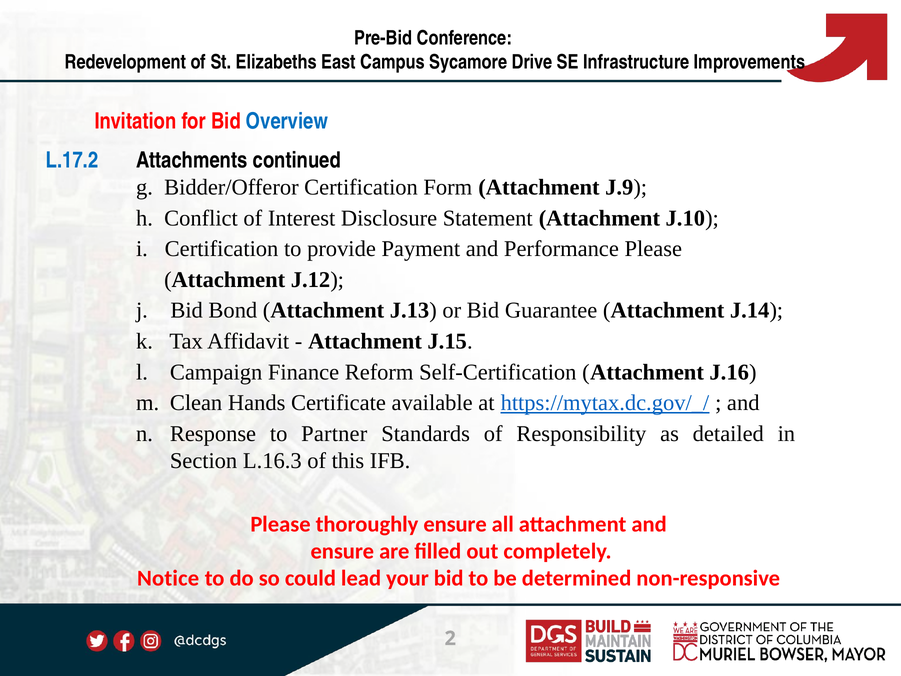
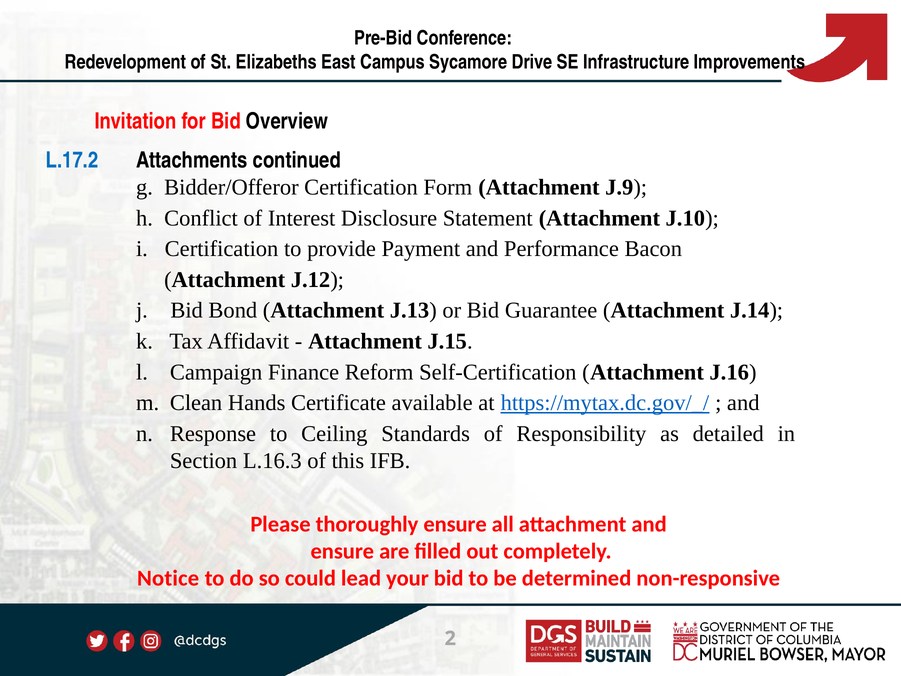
Overview colour: blue -> black (287, 121)
Performance Please: Please -> Bacon (653, 249)
Partner: Partner -> Ceiling (334, 434)
